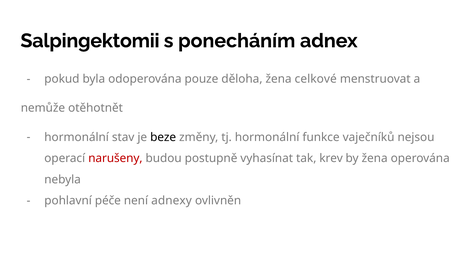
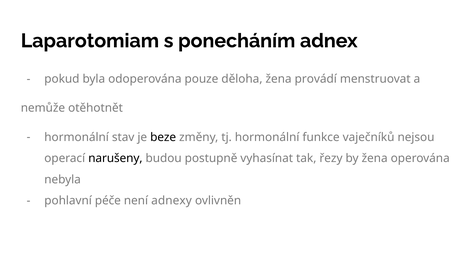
Salpingektomii: Salpingektomii -> Laparotomiam (90, 41)
celkové: celkové -> provádí (316, 79)
narušeny colour: red -> black (115, 158)
krev: krev -> řezy (331, 158)
